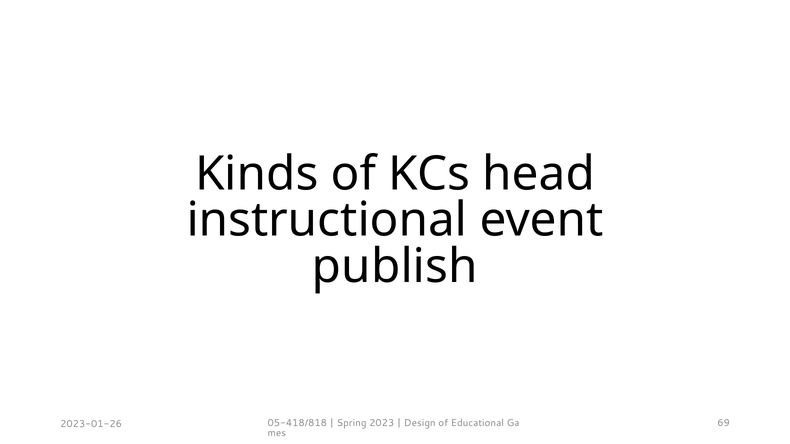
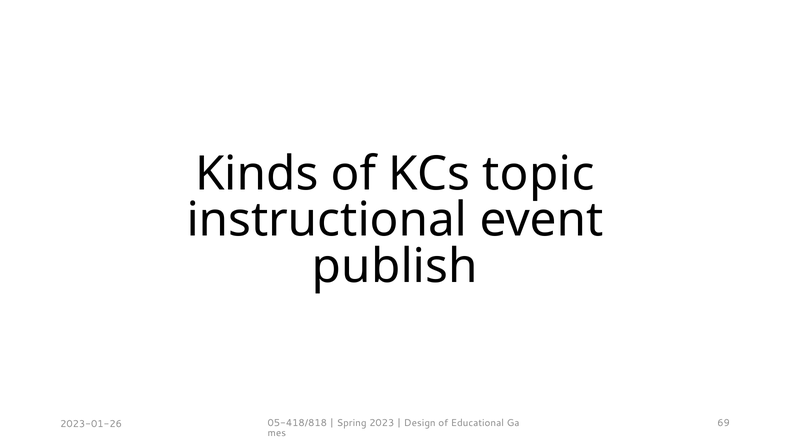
head: head -> topic (538, 174)
